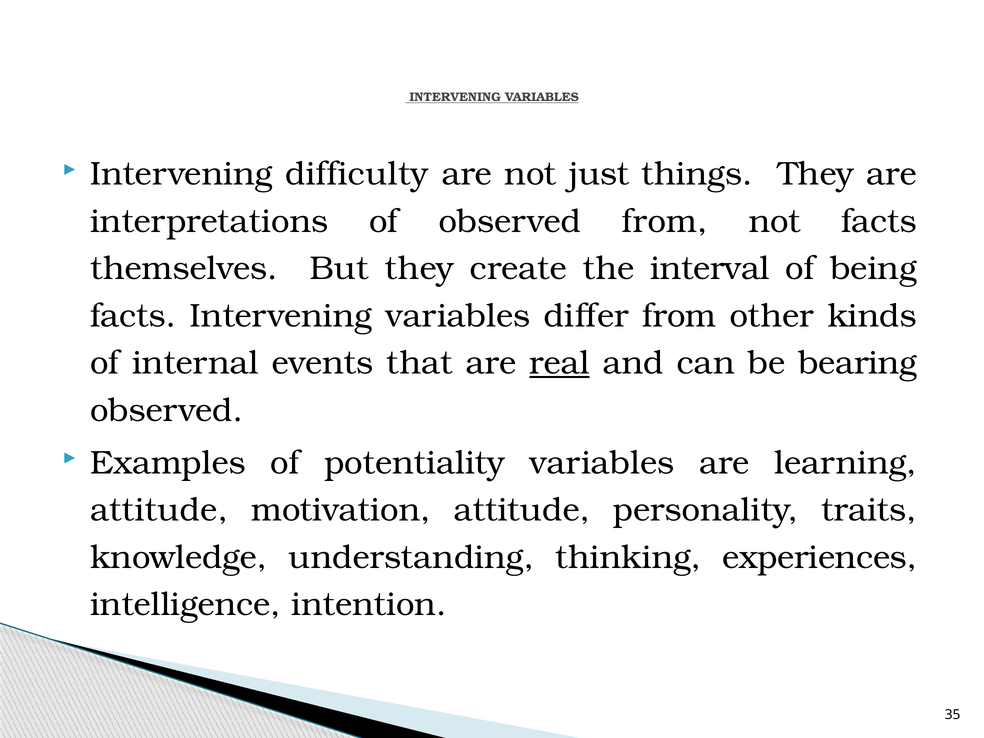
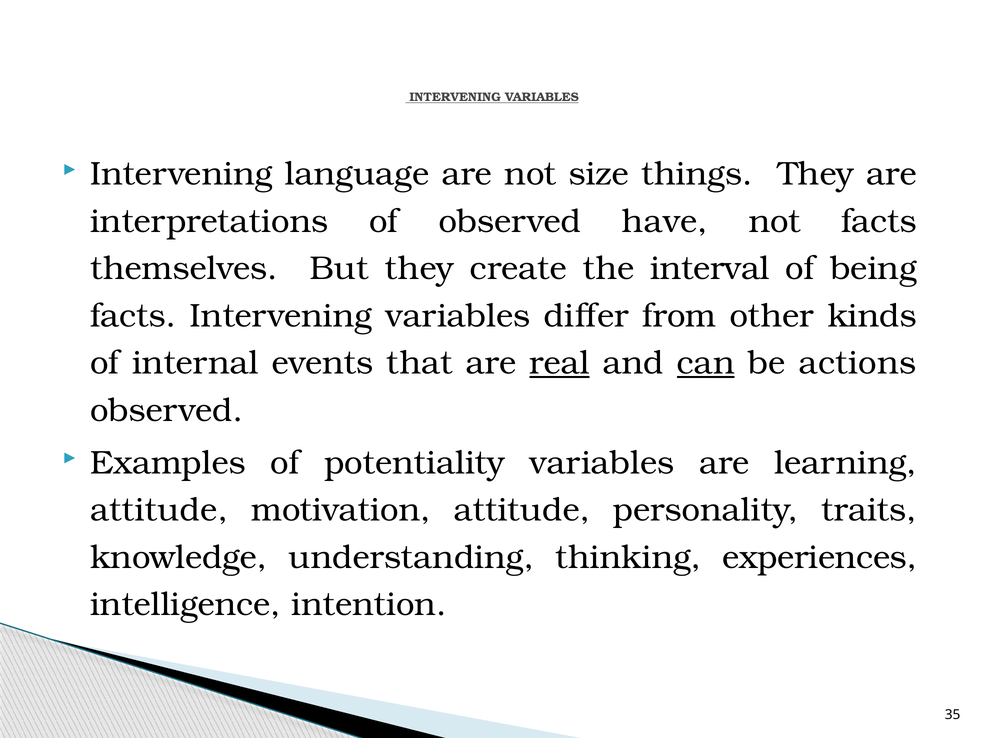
difficulty: difficulty -> language (357, 174)
just: just -> size (599, 174)
observed from: from -> have (665, 221)
can underline: none -> present (706, 363)
bearing: bearing -> actions (857, 363)
